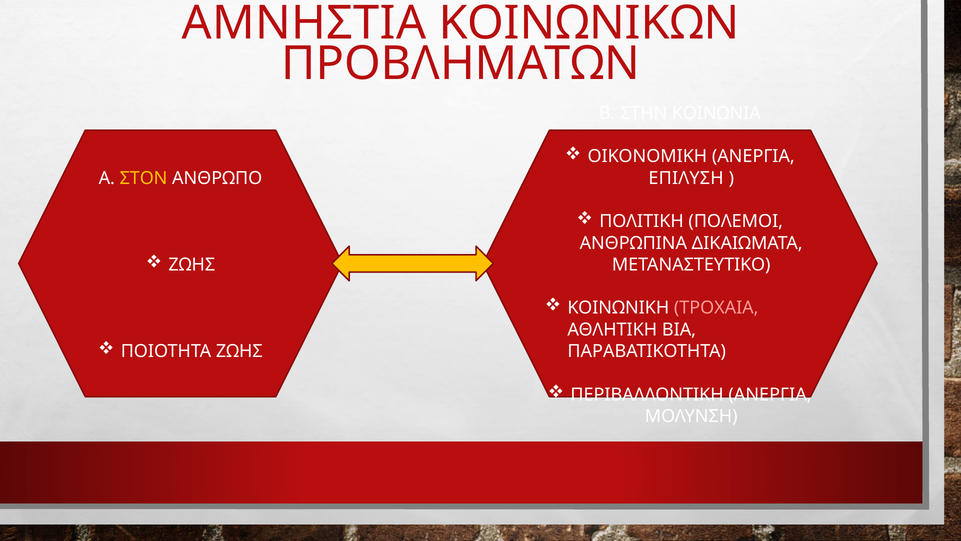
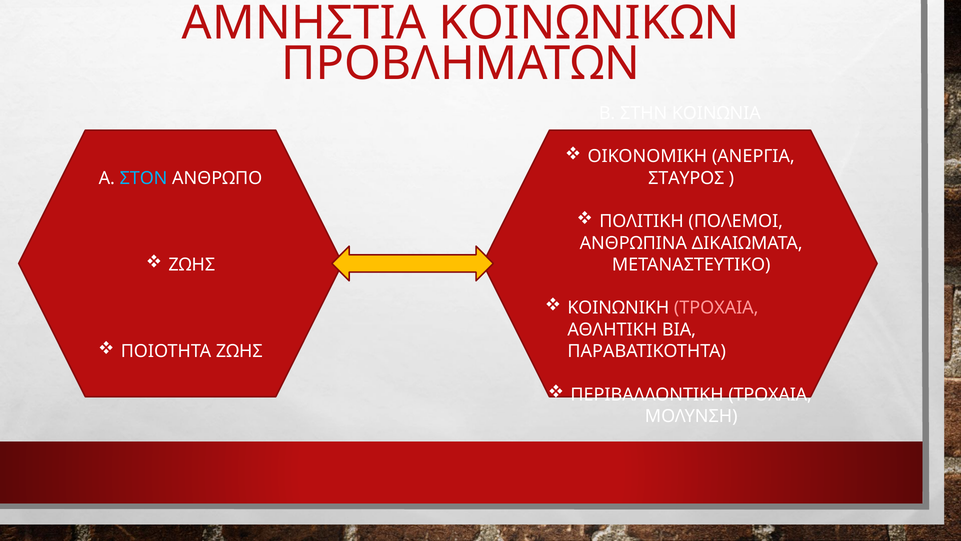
ΣΤΟΝ colour: yellow -> light blue (144, 178)
ΕΠΙΛΥΣΗ: ΕΠΙΛΥΣΗ -> ΣΤΑΥΡΟΣ (686, 178)
ΠΕΡΙΒΑΛΛΟΝΤΙΚΗ ΑΝΕΡΓΙΑ: ΑΝΕΡΓΙΑ -> ΤΡΟΧΑΙΑ (770, 394)
